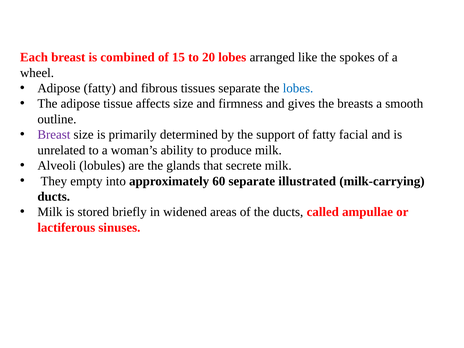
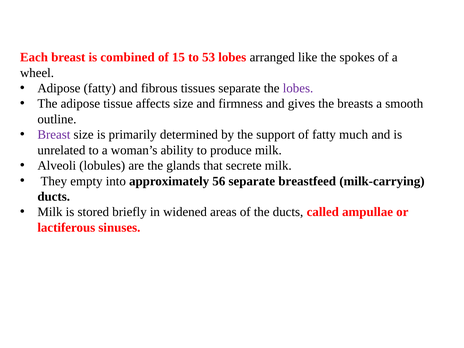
20: 20 -> 53 (209, 57)
lobes colour: blue -> purple (298, 88)
facial: facial -> much (354, 135)
60: 60 -> 56 (219, 181)
illustrated: illustrated -> breastfeed (307, 181)
